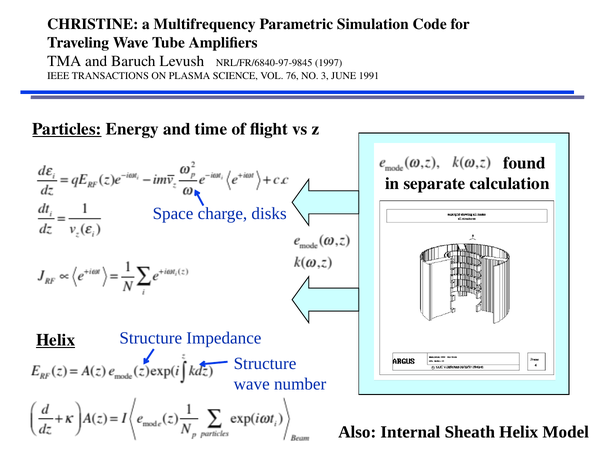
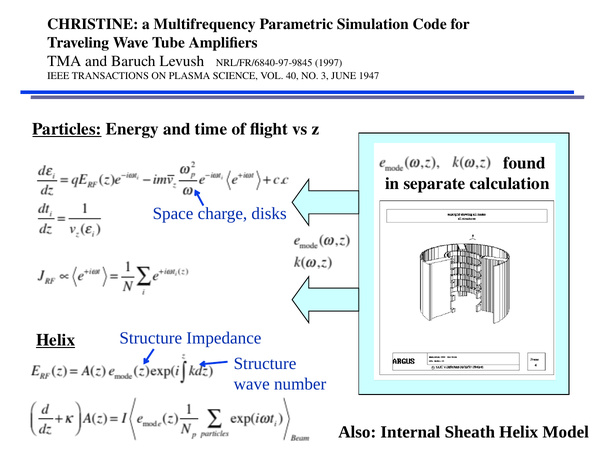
76: 76 -> 40 (292, 76)
1991: 1991 -> 1947 (369, 76)
